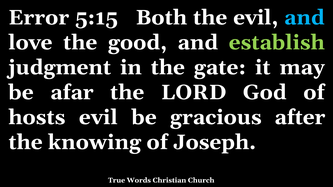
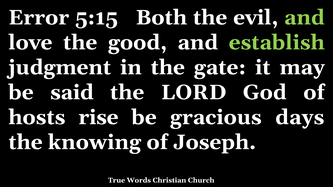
and colour: light blue -> light green (304, 18)
afar: afar -> said (72, 93)
hosts evil: evil -> rise (98, 117)
after: after -> days (300, 117)
